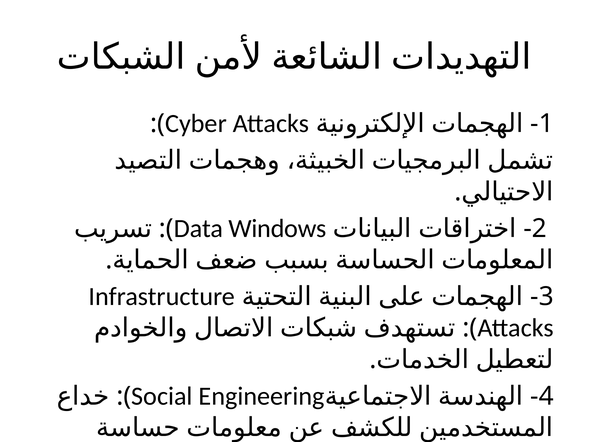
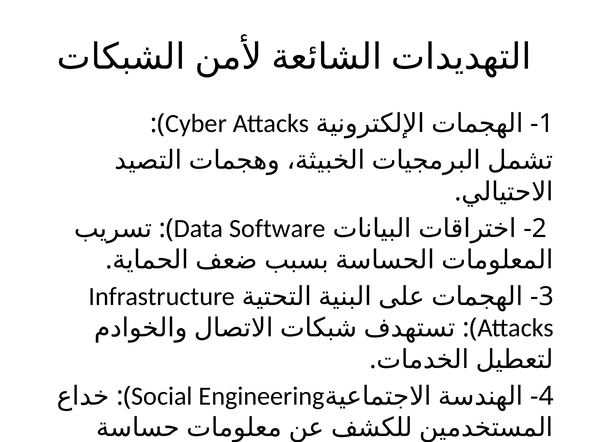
Windows: Windows -> Software (277, 228)
